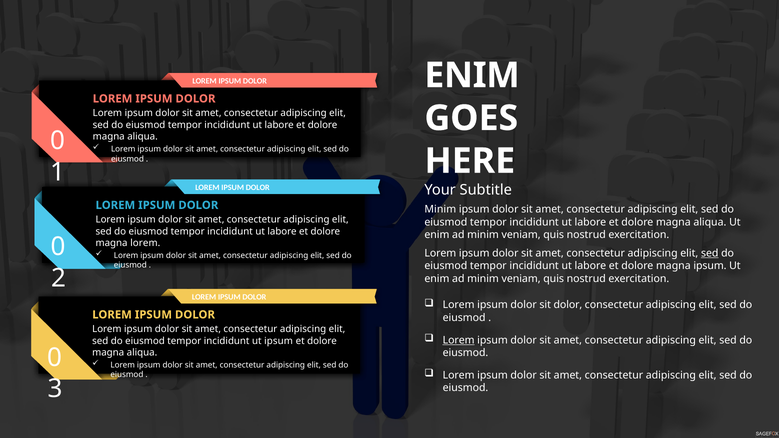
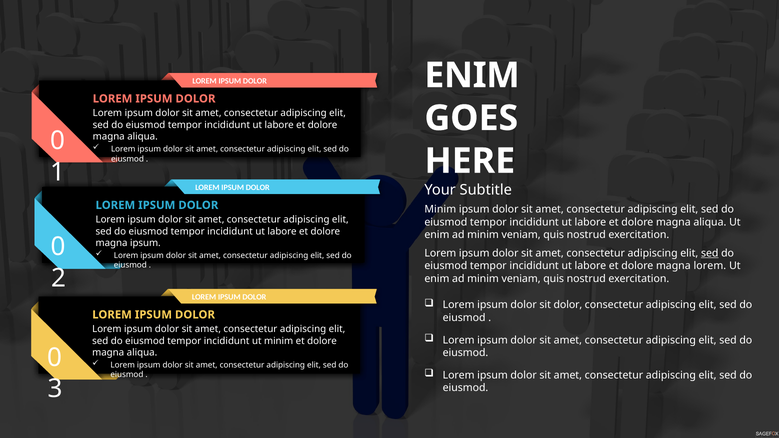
lorem: lorem -> ipsum (145, 243)
magna ipsum: ipsum -> lorem (710, 266)
Lorem underline: present -> none (459, 340)
ut ipsum: ipsum -> minim (279, 341)
